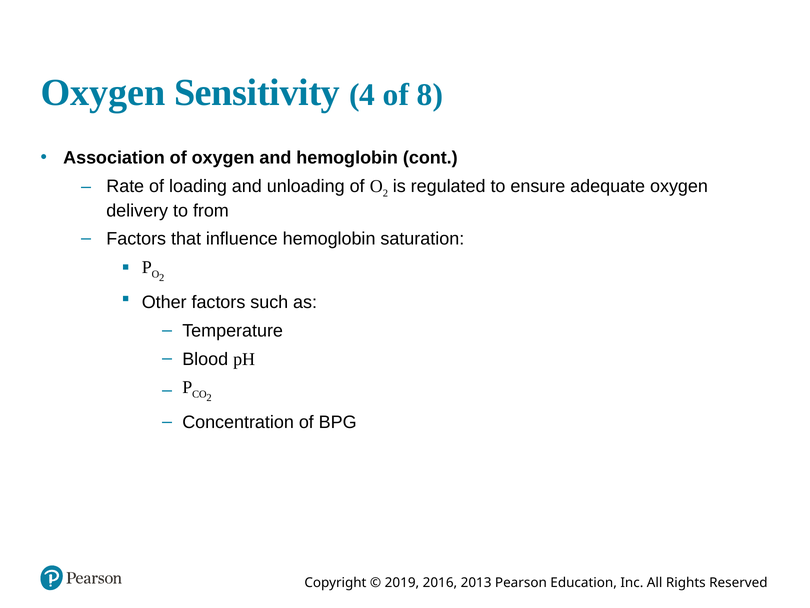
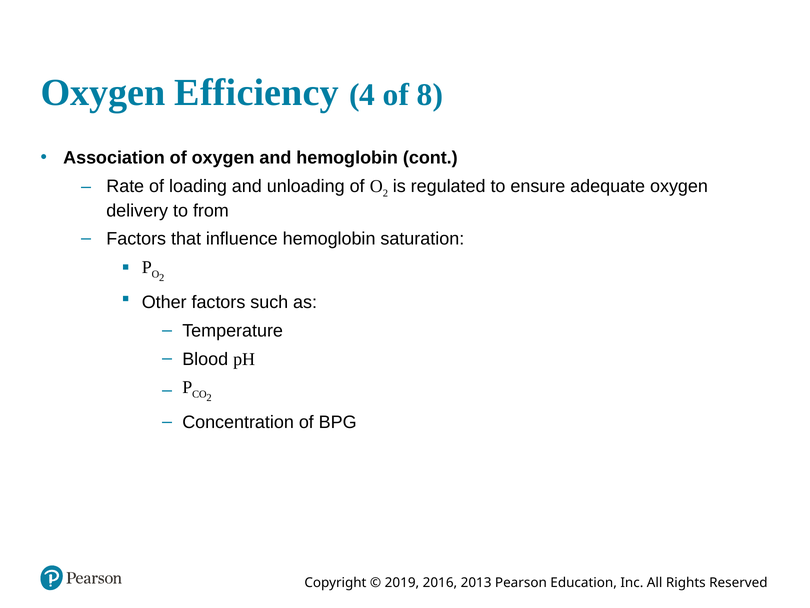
Sensitivity: Sensitivity -> Efficiency (257, 93)
